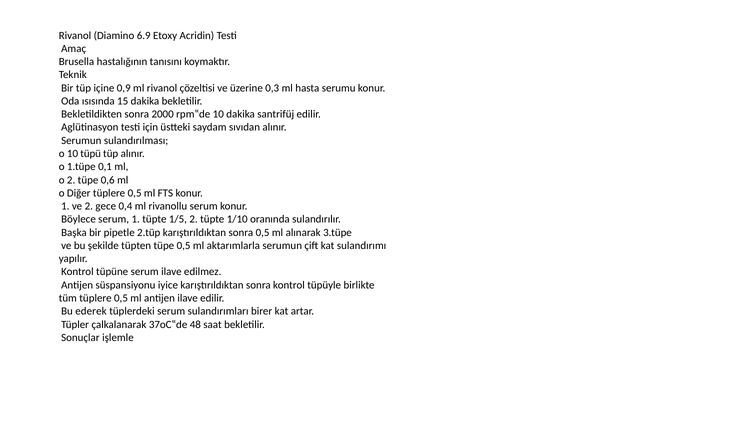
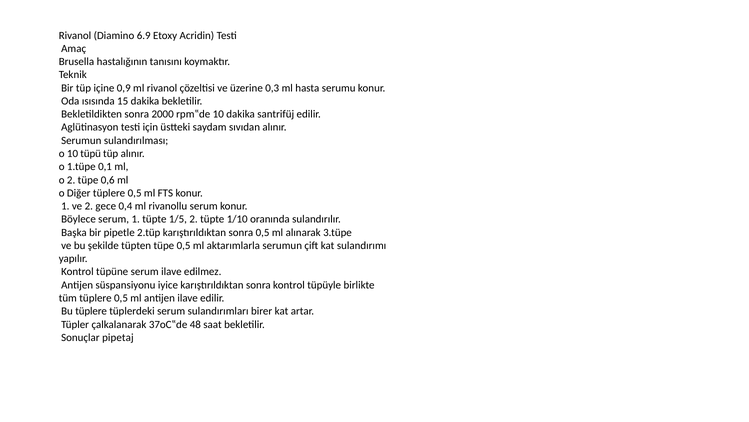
Bu ederek: ederek -> tüplere (91, 311)
işlemle: işlemle -> pipetaj (118, 337)
